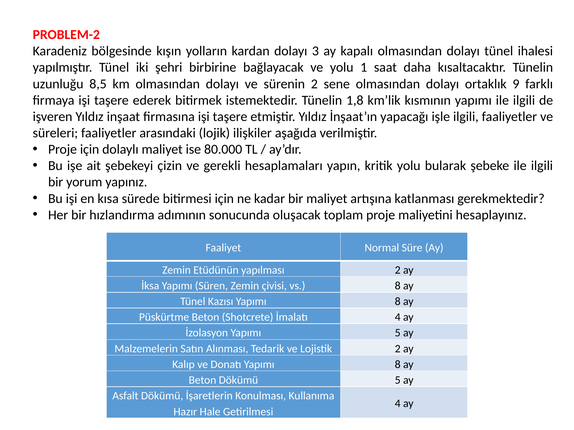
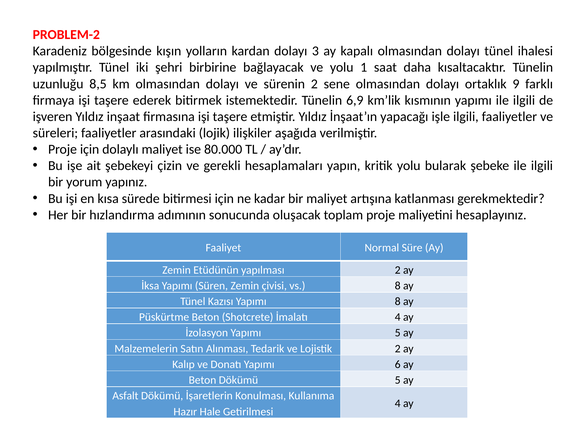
1,8: 1,8 -> 6,9 (355, 100)
Donatı Yapımı 8: 8 -> 6 (398, 365)
